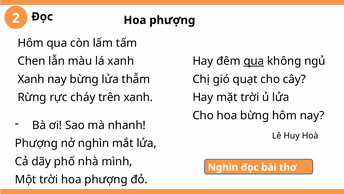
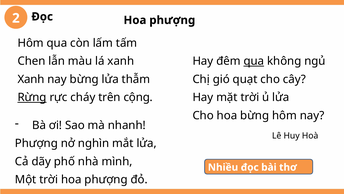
Rừng underline: none -> present (32, 97)
trên xanh: xanh -> cộng (138, 97)
Nghìn: Nghìn -> Nhiều (223, 167)
